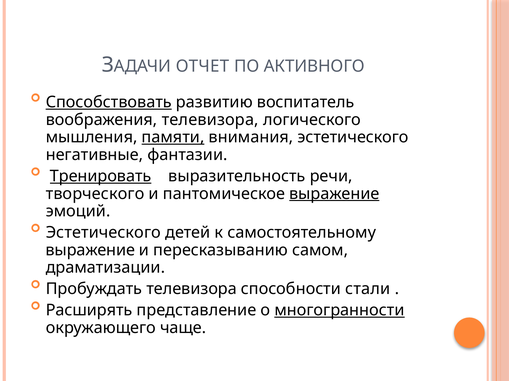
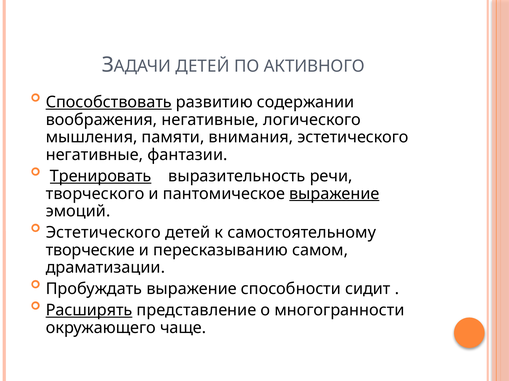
ОТЧЕТ: ОТЧЕТ -> ДЕТЕЙ (203, 67)
воспитатель: воспитатель -> содержании (306, 102)
воображения телевизора: телевизора -> негативные (210, 120)
памяти underline: present -> none (173, 138)
выражение: выражение -> творческие (90, 251)
Пробуждать телевизора: телевизора -> выражение (192, 289)
стали: стали -> сидит (368, 289)
Расширять underline: none -> present (89, 311)
многогранности underline: present -> none (339, 311)
